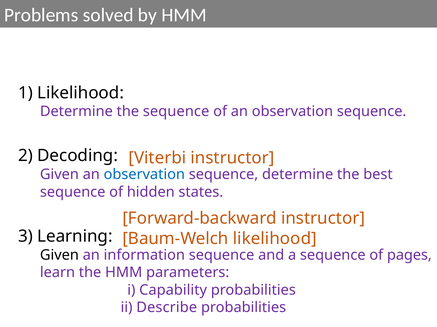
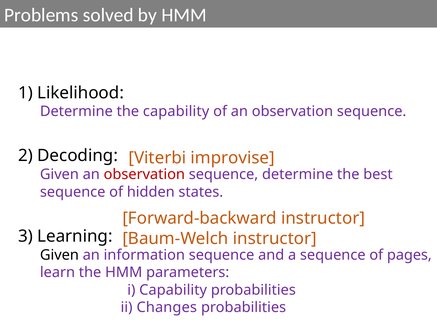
the sequence: sequence -> capability (176, 112)
Viterbi instructor: instructor -> improvise (233, 158)
observation colour: blue -> red (144, 175)
Baum-Welch likelihood: likelihood -> instructor (275, 239)
Describe: Describe -> Changes (167, 308)
